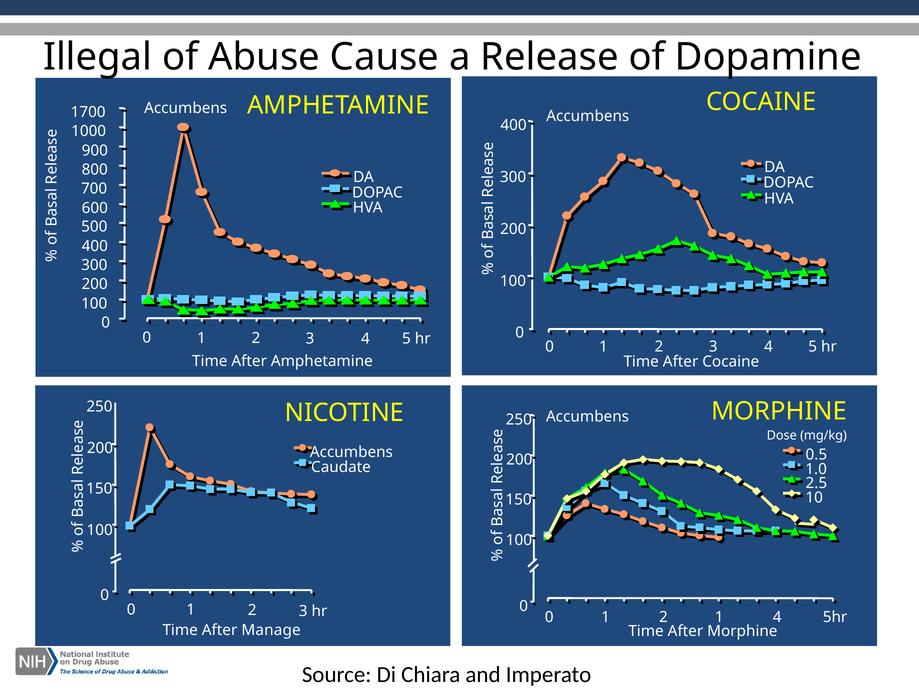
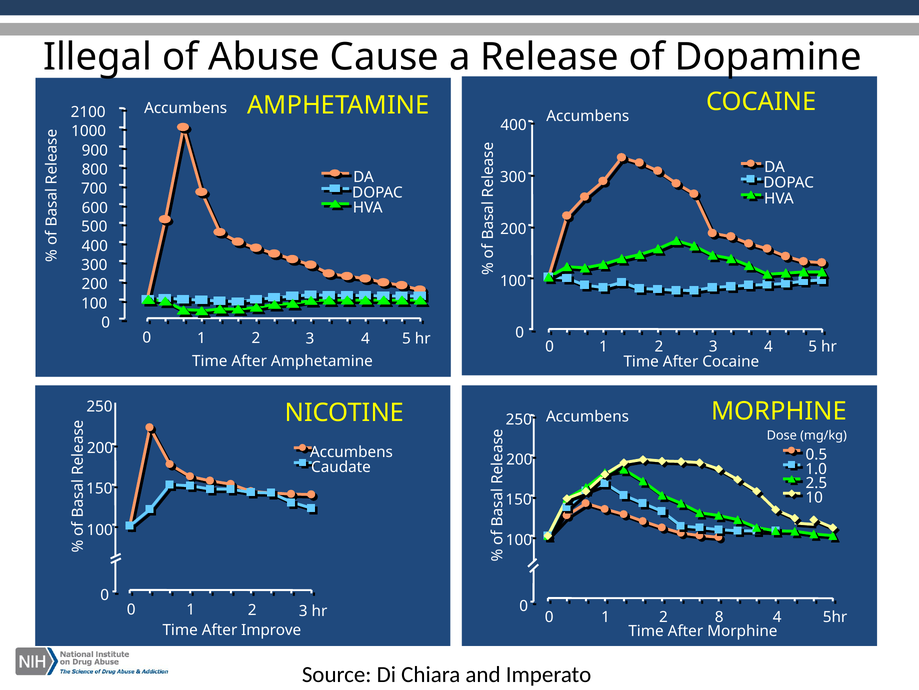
1700: 1700 -> 2100 (88, 112)
2 1: 1 -> 8 (719, 617)
Manage: Manage -> Improve (271, 629)
